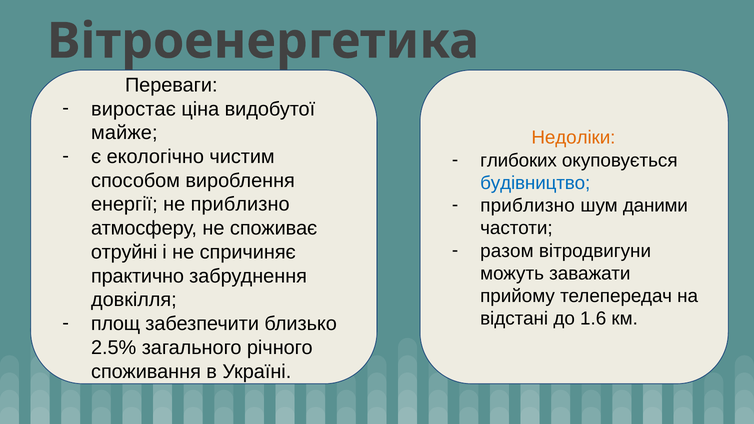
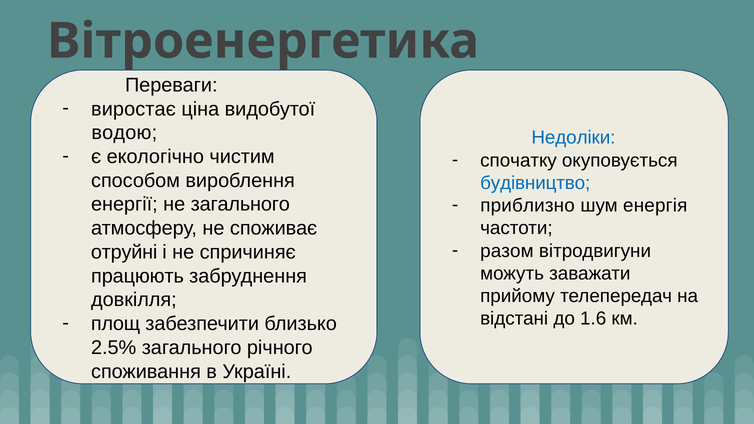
майже: майже -> водою (124, 133)
Недоліки colour: orange -> blue (573, 138)
глибоких: глибоких -> спочатку (518, 160)
не приблизно: приблизно -> загального (240, 204)
даними: даними -> енергія (655, 206)
практично: практично -> працюють (137, 276)
